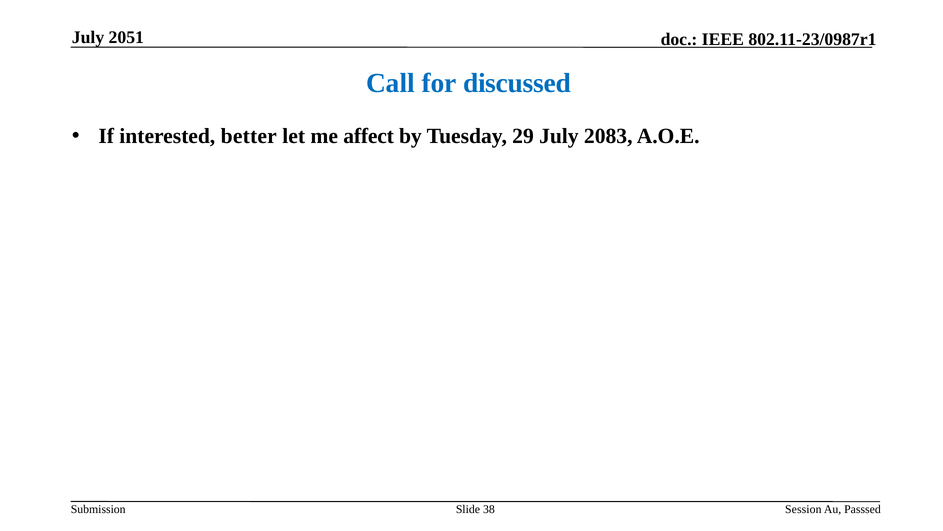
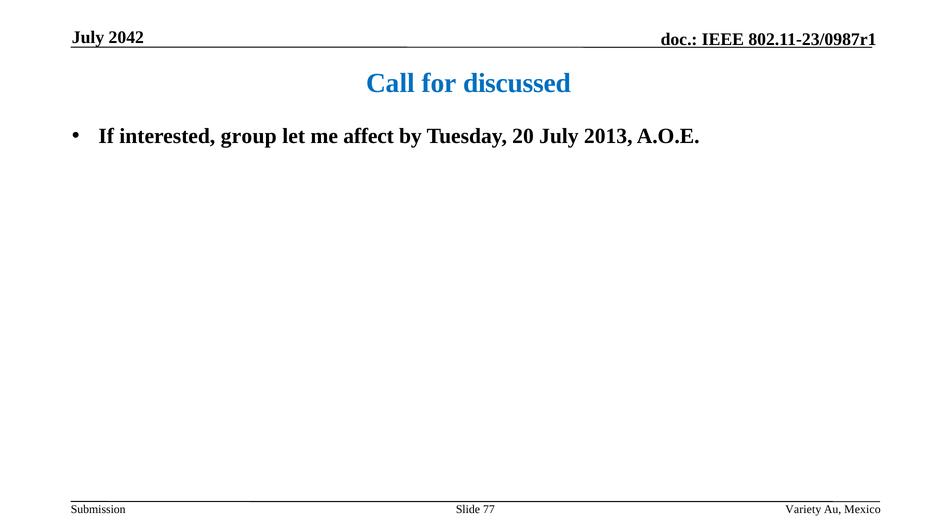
2051: 2051 -> 2042 (126, 37)
better: better -> group (249, 136)
29: 29 -> 20 (523, 136)
2083: 2083 -> 2013 (608, 136)
38: 38 -> 77 (489, 509)
Session: Session -> Variety (803, 509)
Passsed: Passsed -> Mexico (862, 509)
